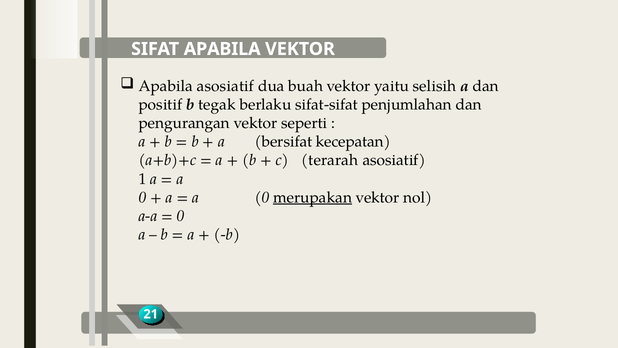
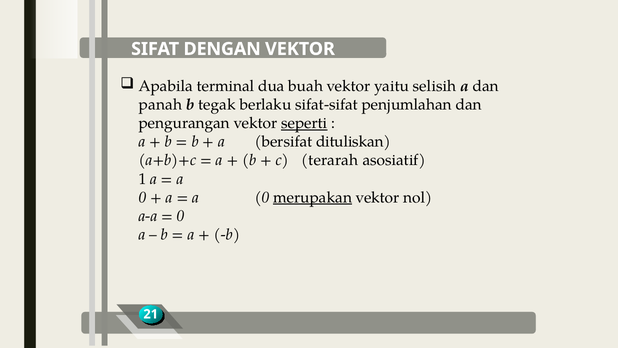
SIFAT APABILA: APABILA -> DENGAN (222, 49)
Apabila asosiatif: asosiatif -> terminal (225, 86)
positif: positif -> panah (160, 105)
seperti underline: none -> present (304, 123)
kecepatan: kecepatan -> dituliskan (353, 142)
